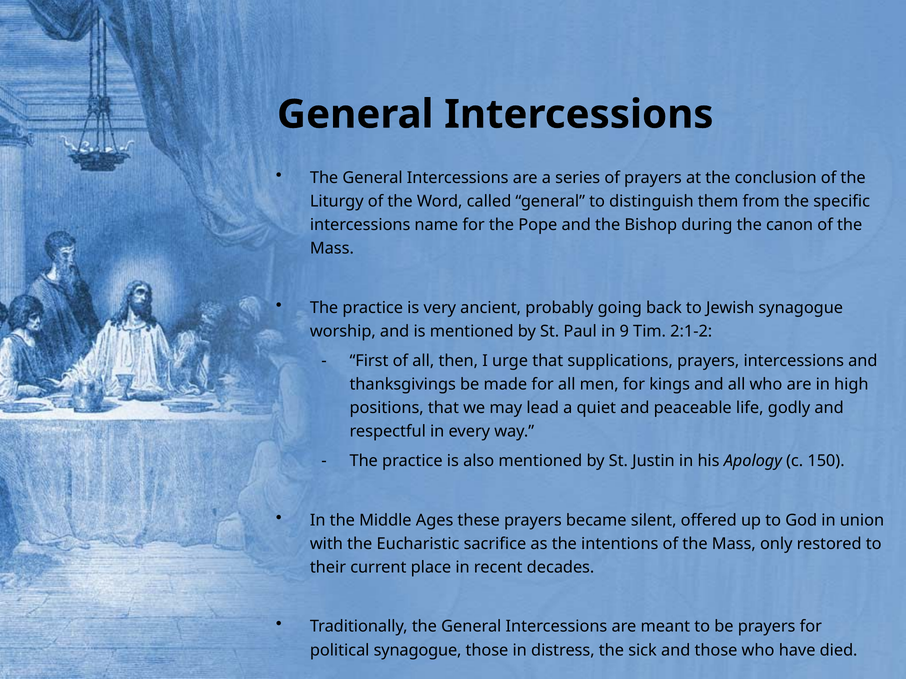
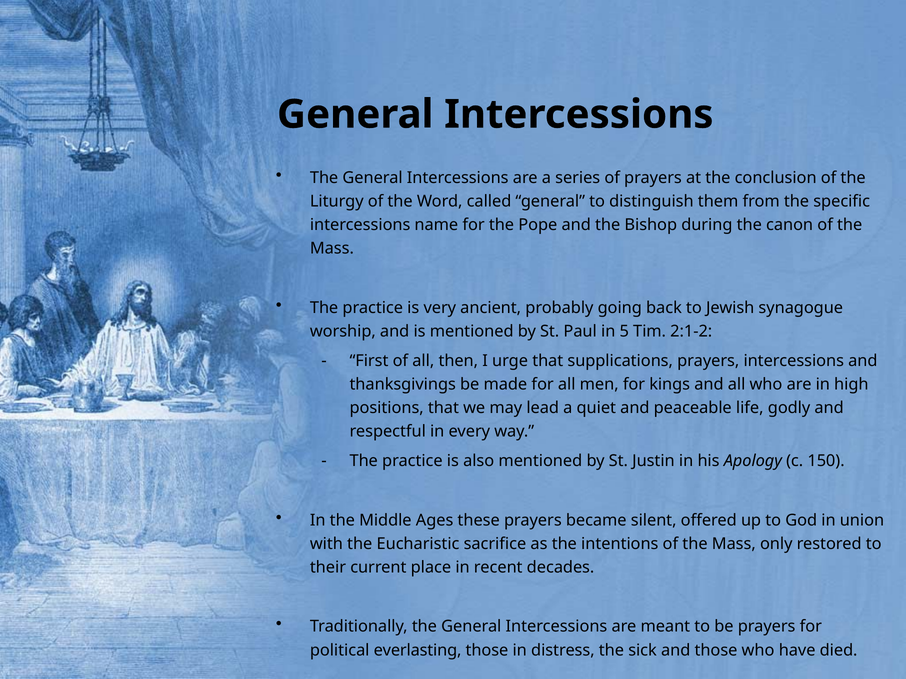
9: 9 -> 5 (624, 331)
political synagogue: synagogue -> everlasting (418, 651)
